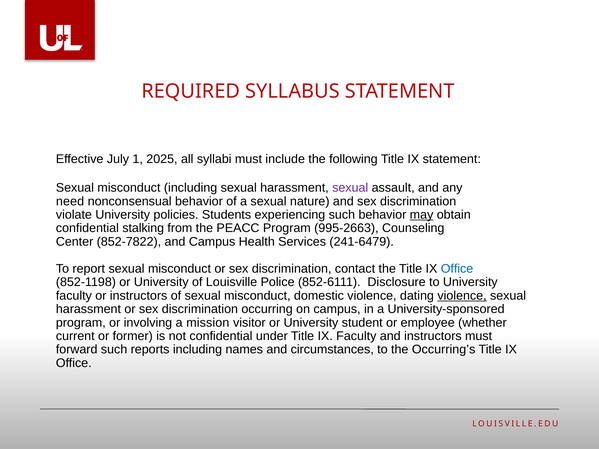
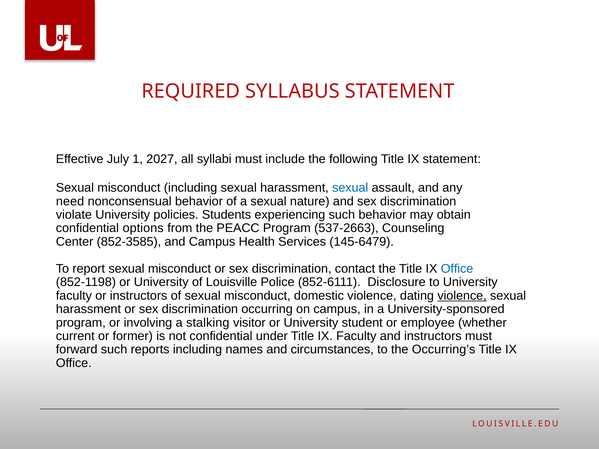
2025: 2025 -> 2027 (162, 159)
sexual colour: purple -> blue (350, 188)
may underline: present -> none (422, 215)
stalking: stalking -> options (143, 228)
995-2663: 995-2663 -> 537-2663 (346, 228)
852-7822: 852-7822 -> 852-3585 (129, 242)
241-6479: 241-6479 -> 145-6479 (362, 242)
mission: mission -> stalking (208, 323)
